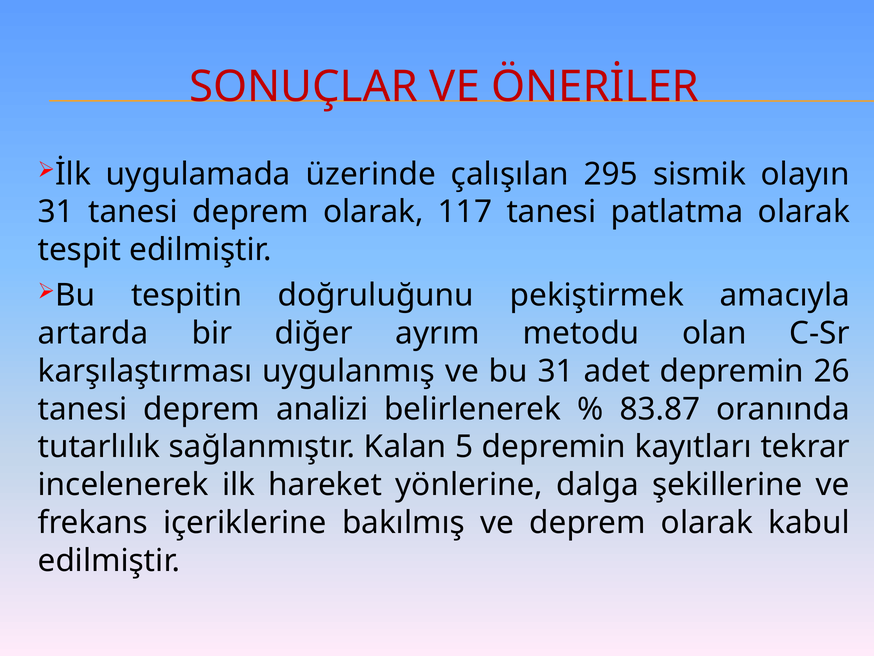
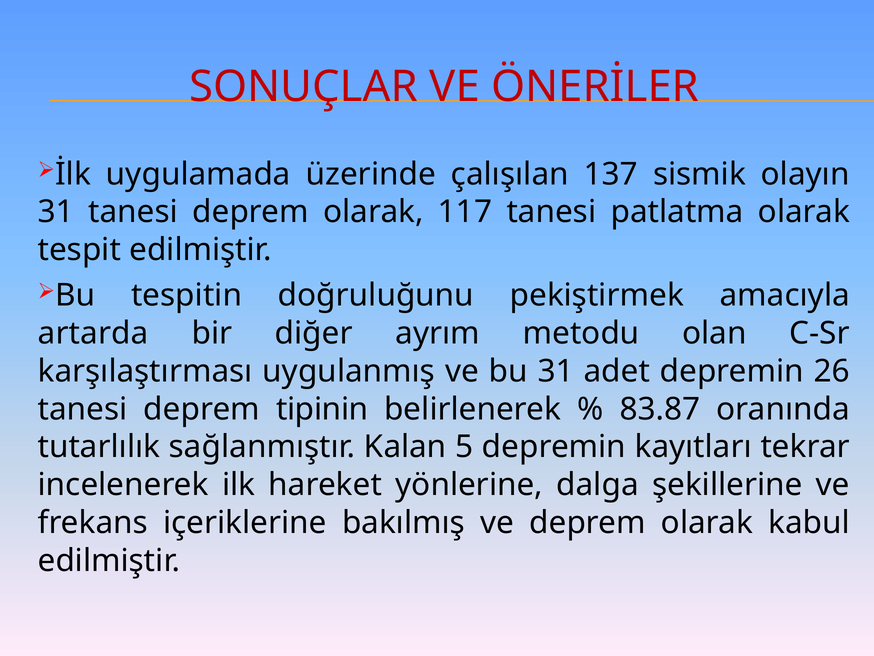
295: 295 -> 137 (611, 174)
analizi: analizi -> tipinin (322, 409)
